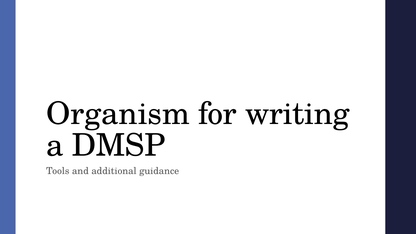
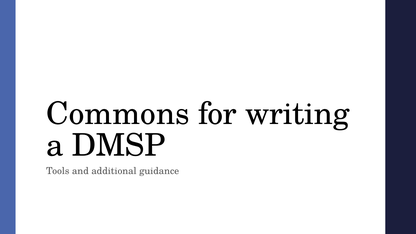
Organism: Organism -> Commons (118, 114)
